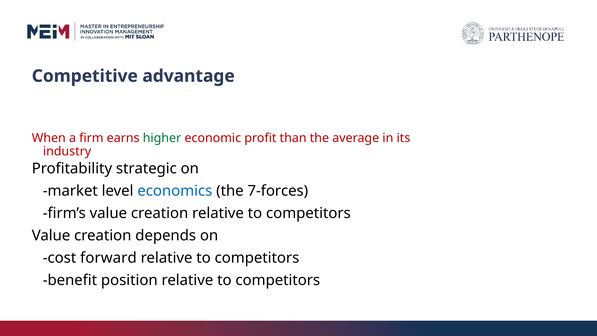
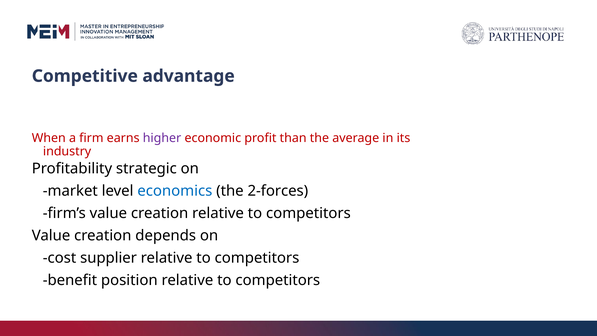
higher colour: green -> purple (162, 138)
7-forces: 7-forces -> 2-forces (278, 191)
forward: forward -> supplier (109, 258)
